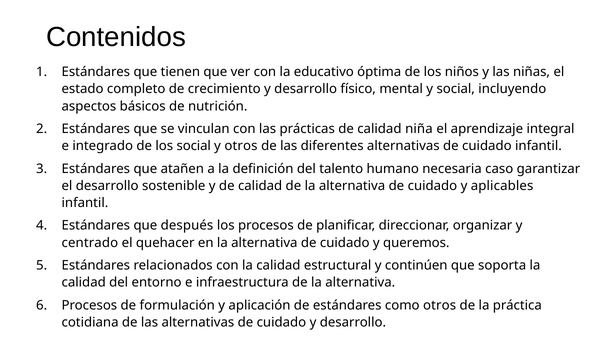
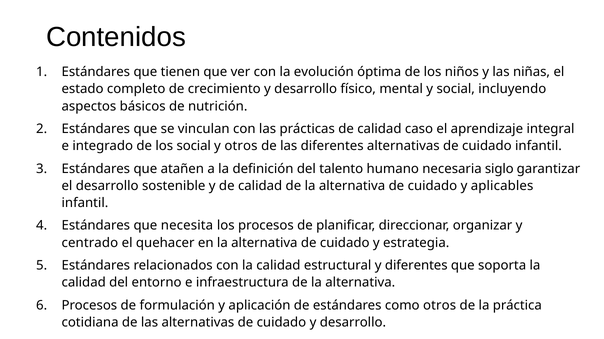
educativo: educativo -> evolución (324, 72)
niña: niña -> caso (419, 129)
caso: caso -> siglo (499, 169)
después: después -> necesita (187, 226)
queremos: queremos -> estrategia (416, 243)
y continúen: continúen -> diferentes (416, 266)
